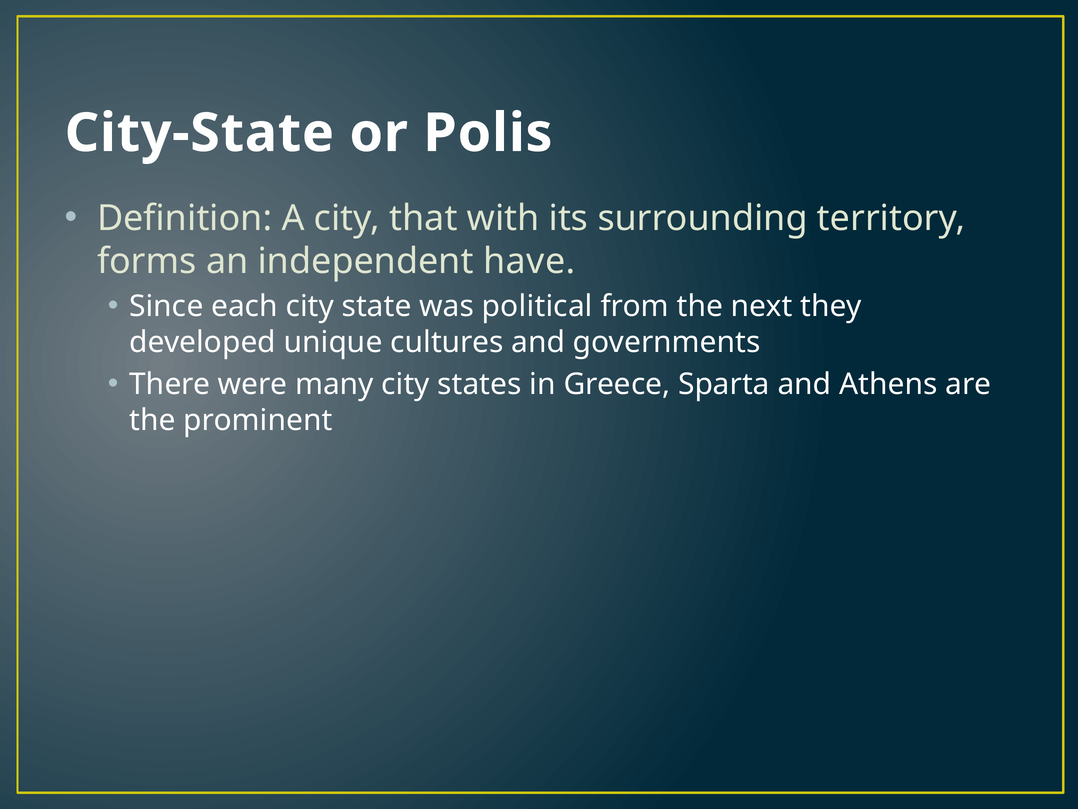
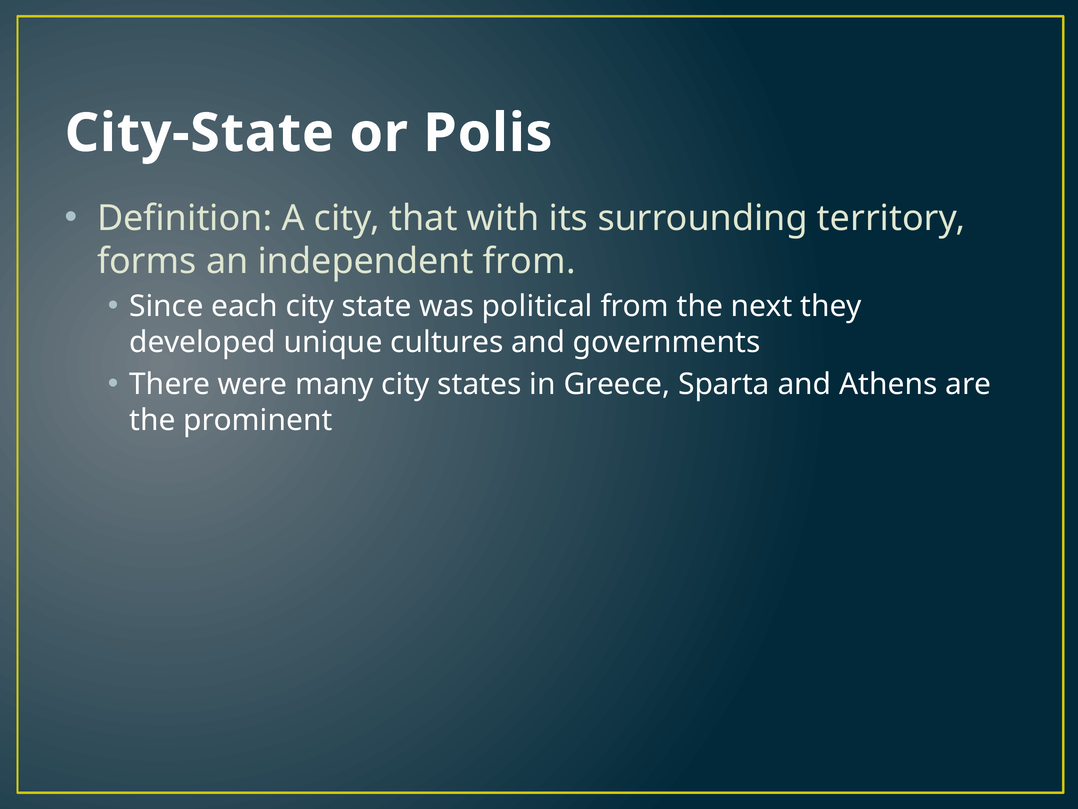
independent have: have -> from (529, 261)
